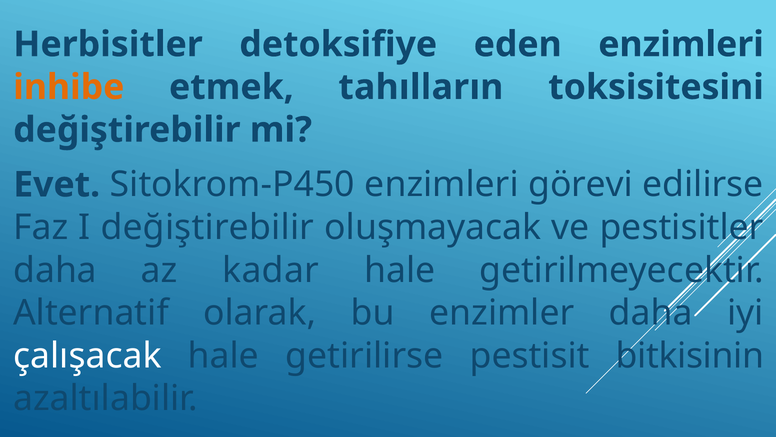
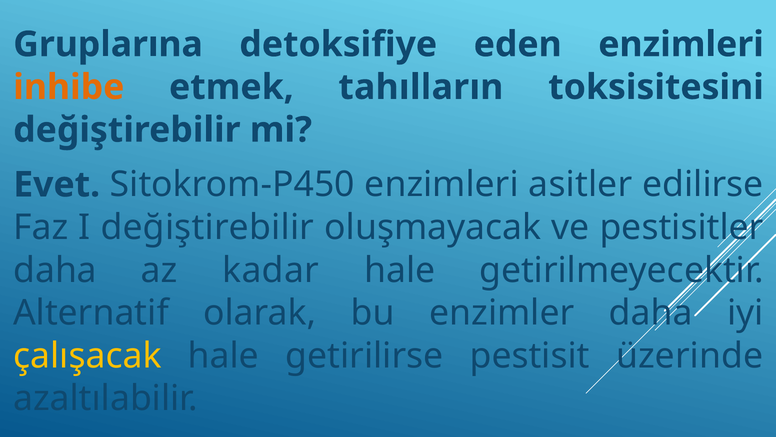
Herbisitler: Herbisitler -> Gruplarına (108, 44)
görevi: görevi -> asitler (580, 185)
çalışacak colour: white -> yellow (87, 355)
bitkisinin: bitkisinin -> üzerinde (690, 355)
